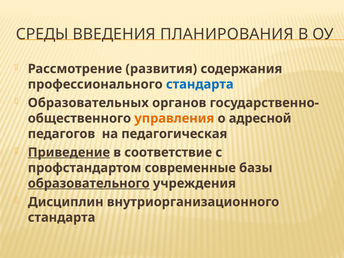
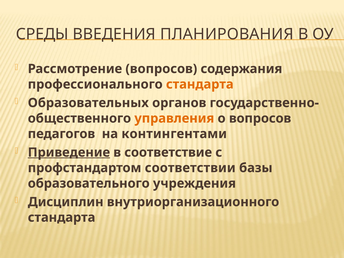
Рассмотрение развития: развития -> вопросов (161, 69)
стандарта colour: blue -> orange (200, 84)
о адресной: адресной -> вопросов (260, 118)
педагогическая: педагогическая -> контингентами (174, 134)
современные: современные -> соответствии (190, 168)
образовательного underline: present -> none (89, 183)
